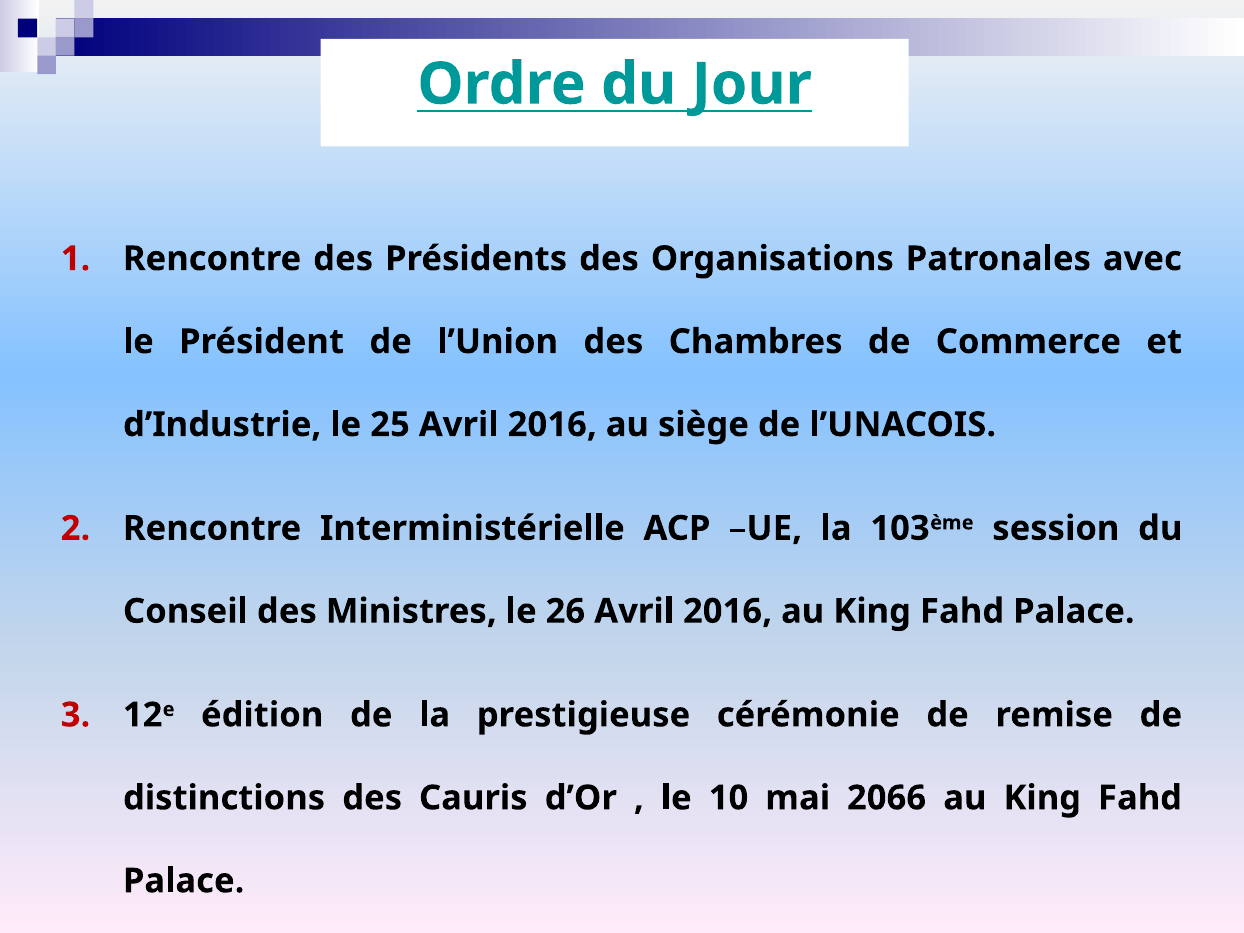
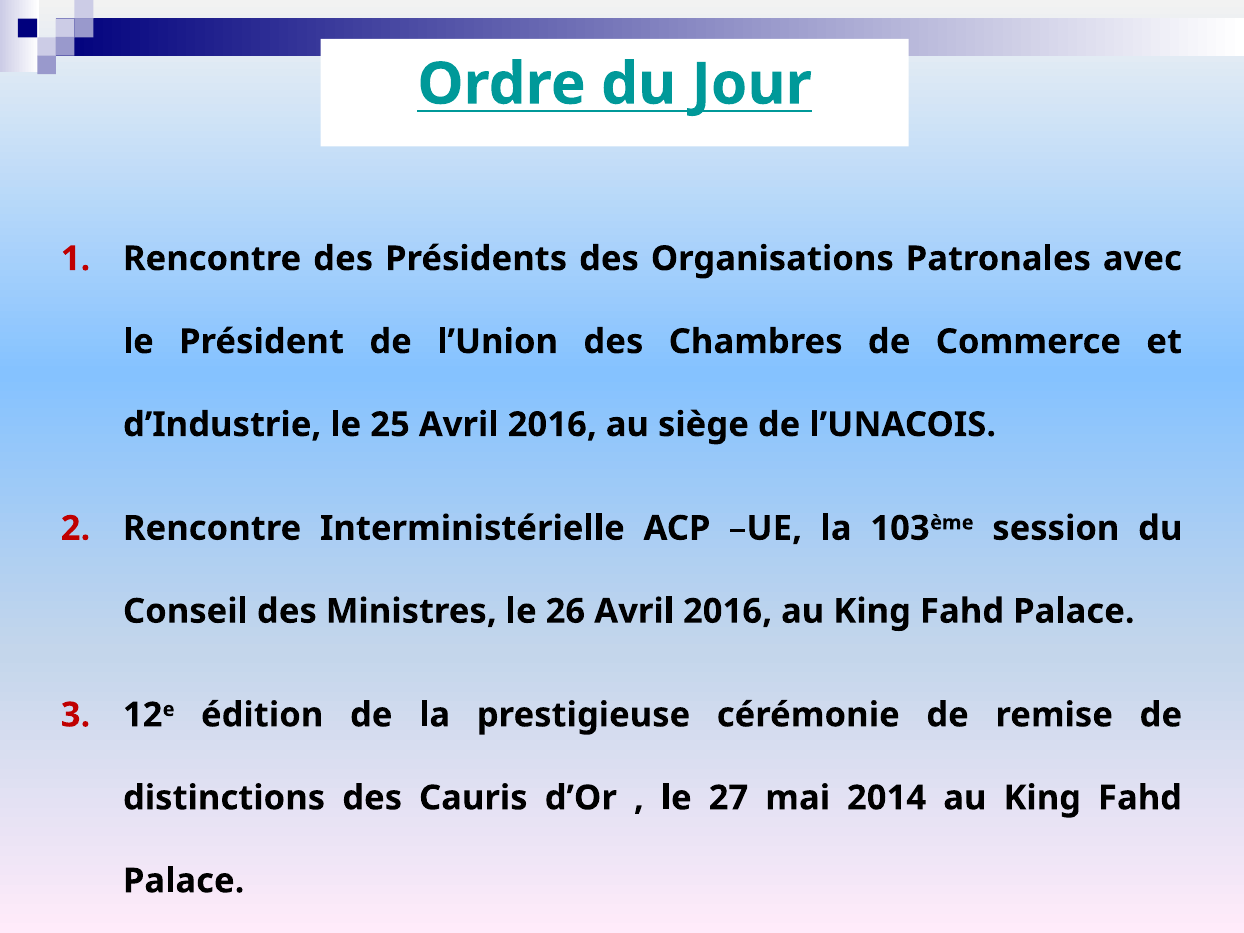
10: 10 -> 27 (729, 798)
2066: 2066 -> 2014 (887, 798)
